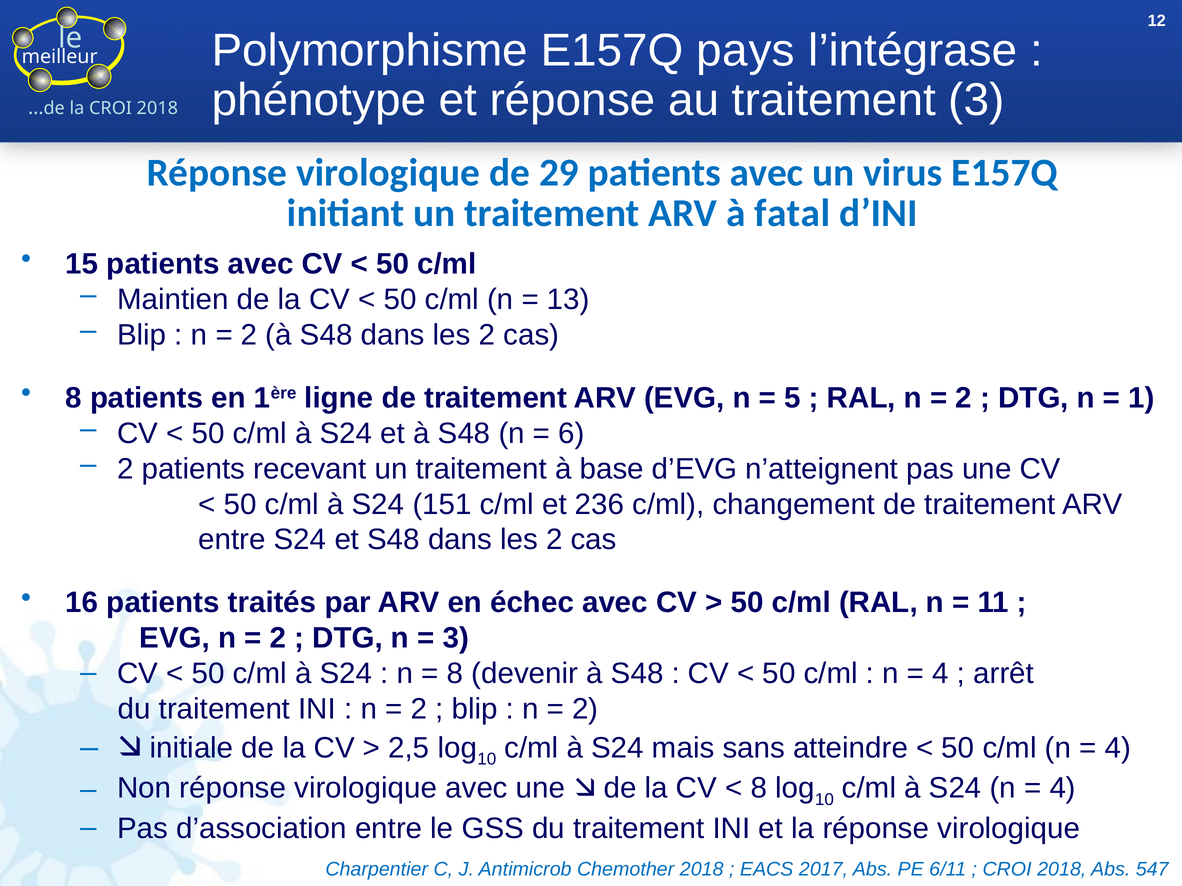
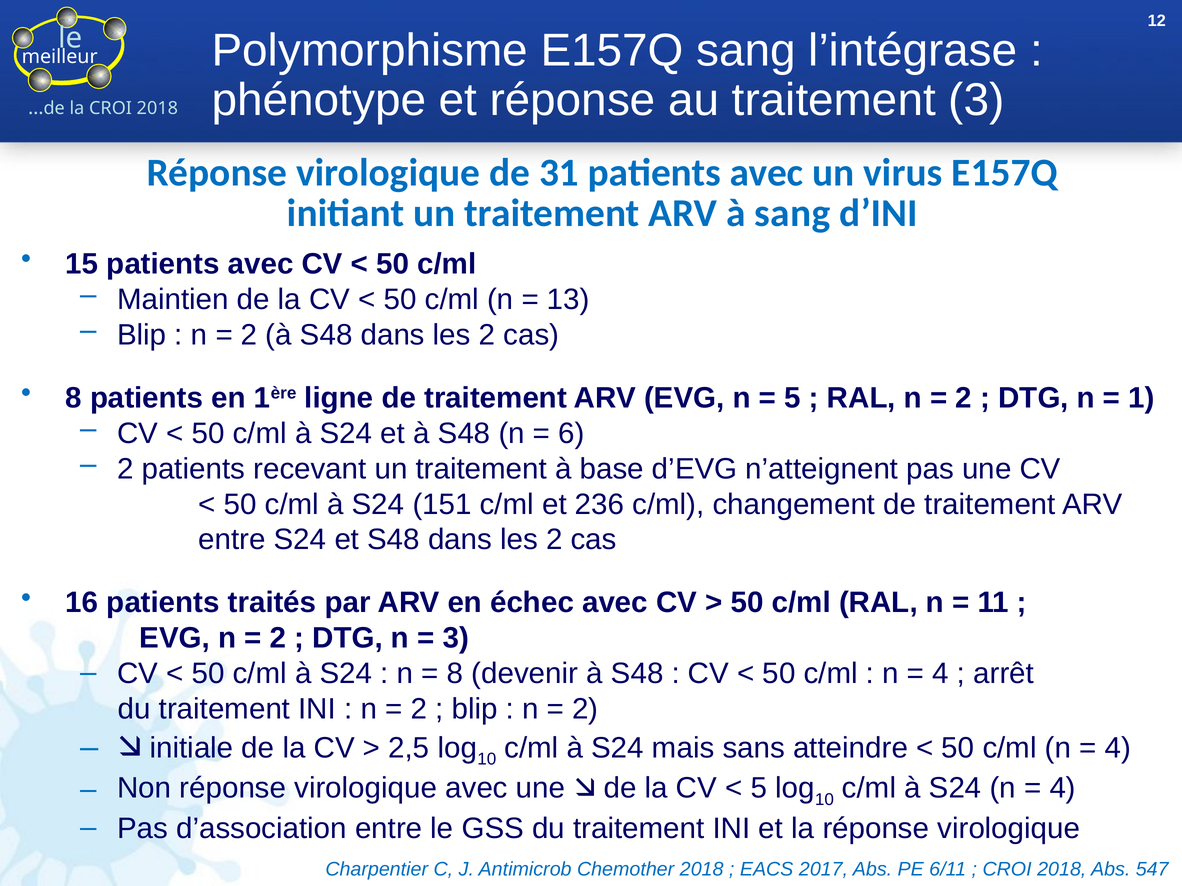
E157Q pays: pays -> sang (746, 50)
29: 29 -> 31 (559, 173)
à fatal: fatal -> sang (792, 213)
8: 8 -> 5 (759, 789)
